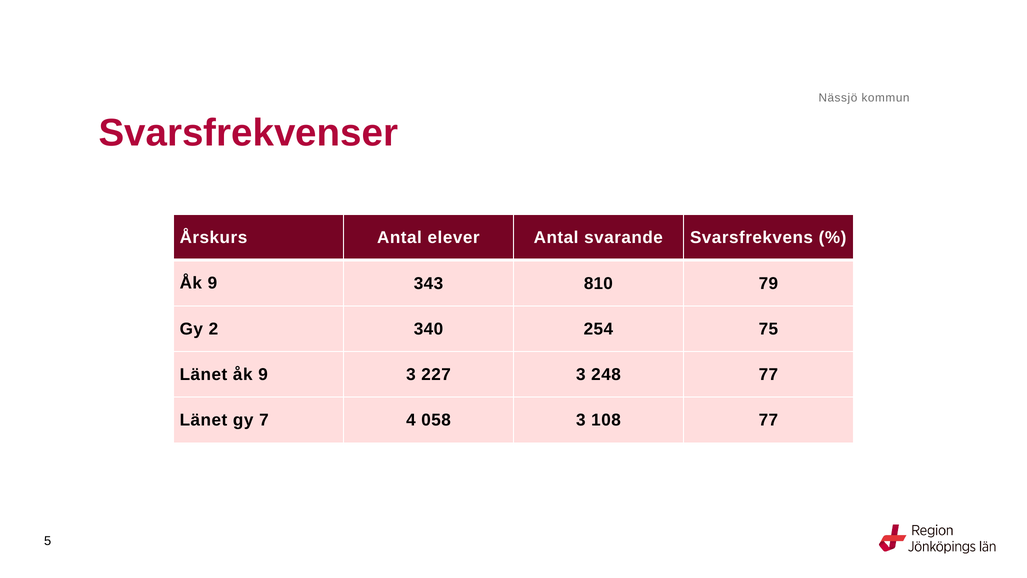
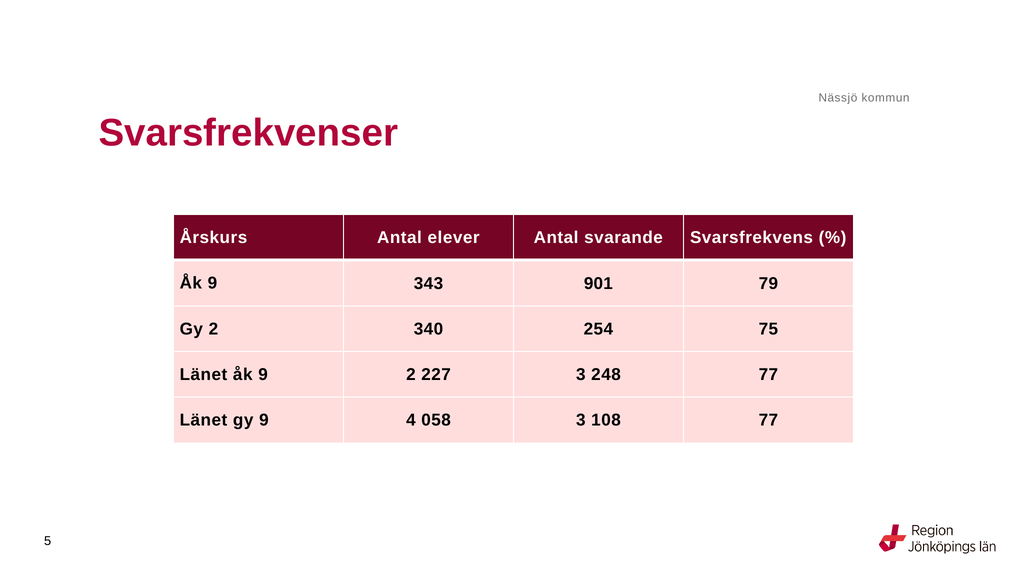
810: 810 -> 901 (598, 283)
9 3: 3 -> 2 (411, 374)
gy 7: 7 -> 9 (264, 420)
